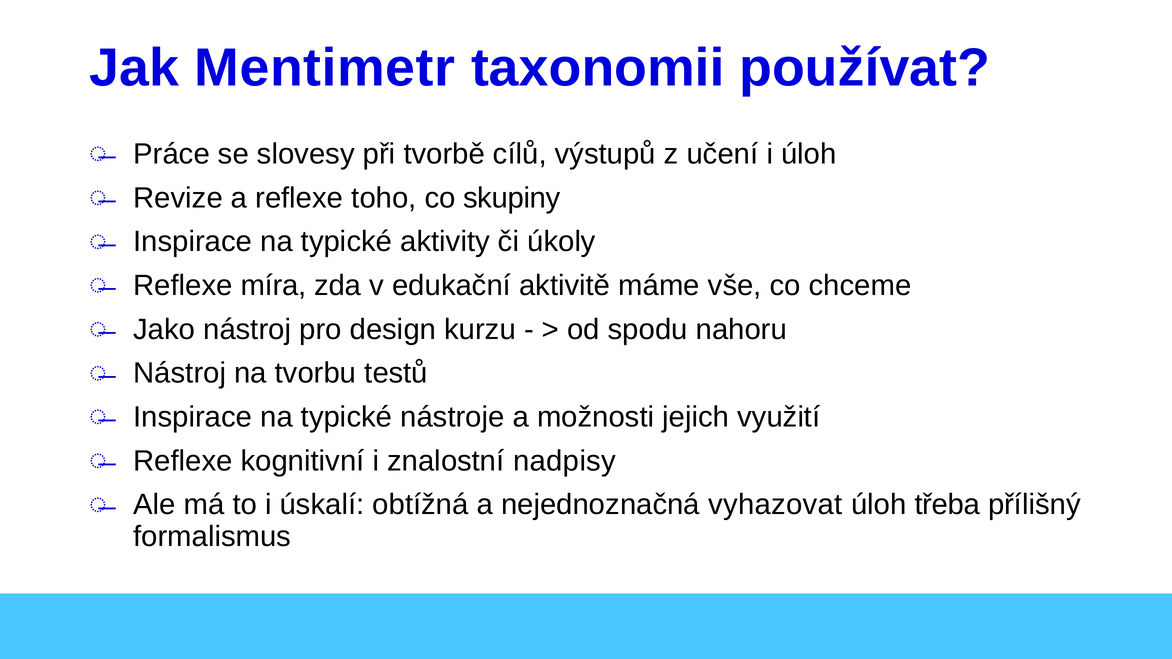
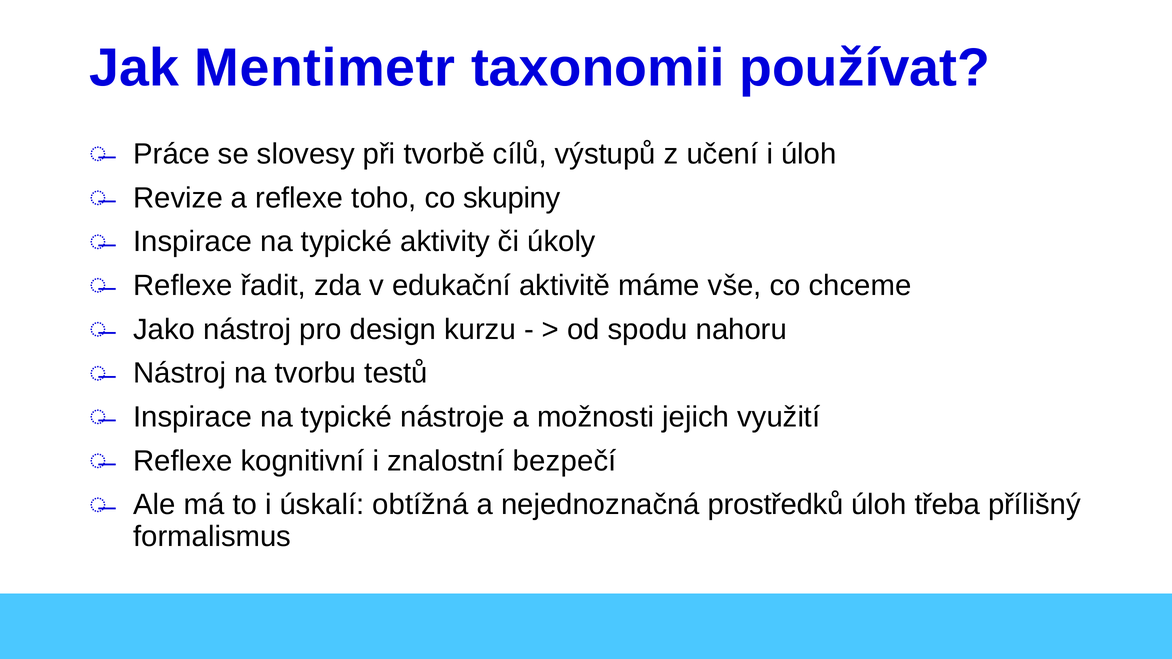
míra: míra -> řadit (273, 286)
nadpisy: nadpisy -> bezpečí (565, 461)
vyhazovat: vyhazovat -> prostředků (776, 505)
